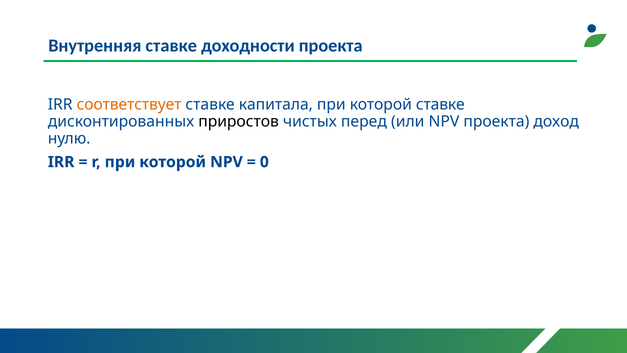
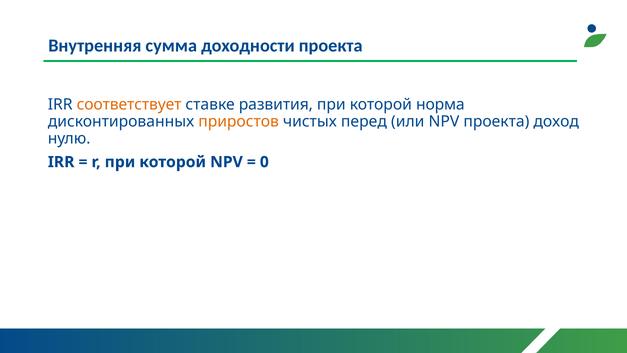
Внутренняя ставке: ставке -> сумма (171, 45)
капитала: капитала -> развития (276, 105)
которой ставке: ставке -> норма (440, 105)
приростов colour: black -> orange (239, 122)
